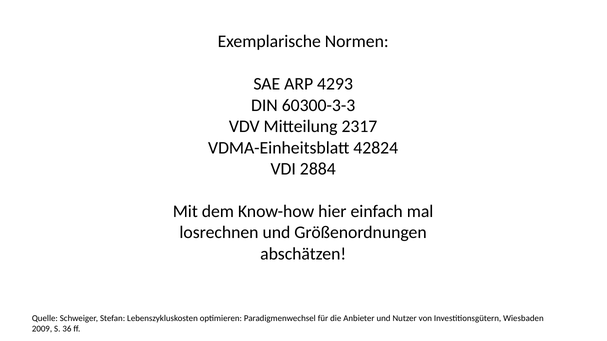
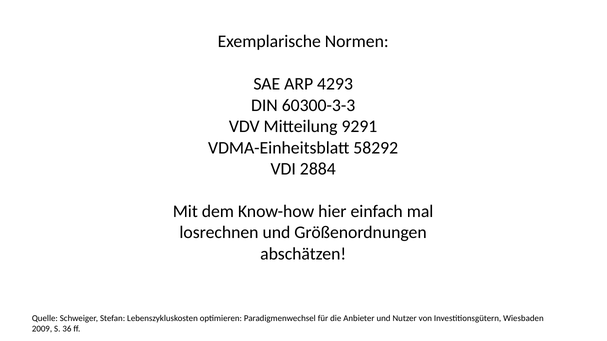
2317: 2317 -> 9291 (359, 127)
42824: 42824 -> 58292 (376, 148)
